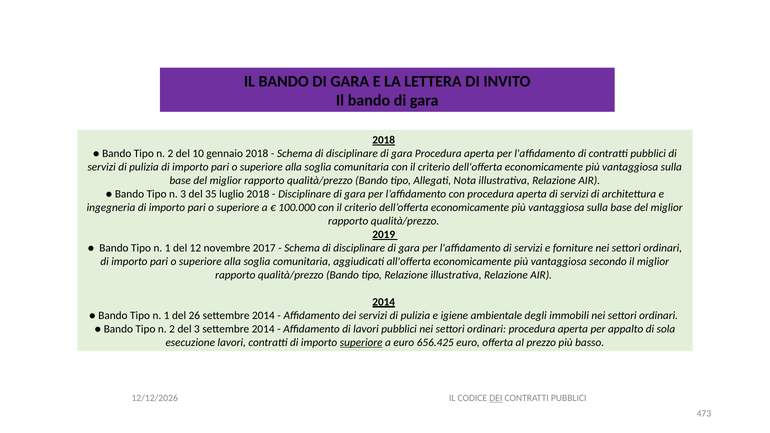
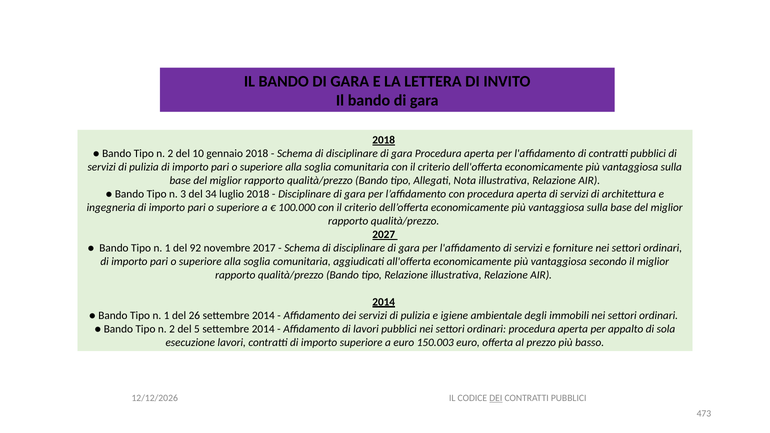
35: 35 -> 34 (211, 194)
2019: 2019 -> 2027 (384, 235)
12: 12 -> 92 (195, 248)
del 3: 3 -> 5 (197, 329)
superiore underline: present -> none (361, 342)
656.425: 656.425 -> 150.003 (435, 342)
